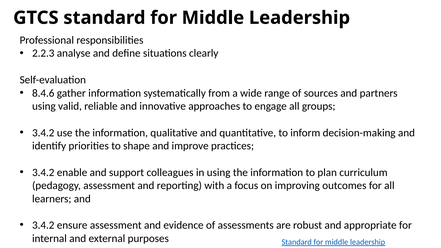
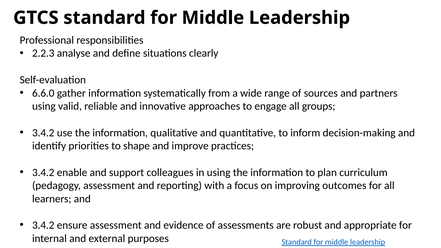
8.4.6: 8.4.6 -> 6.6.0 (43, 93)
